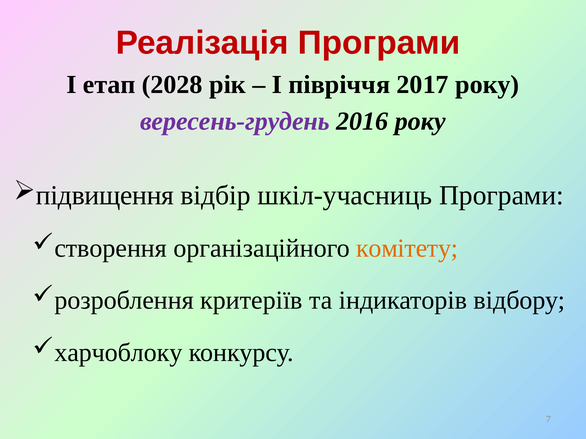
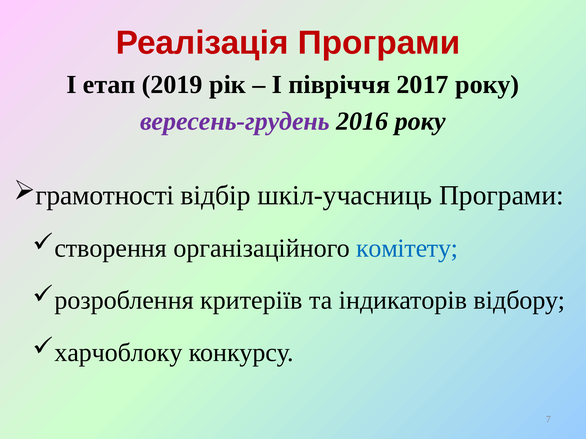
2028: 2028 -> 2019 (172, 85)
підвищення: підвищення -> грамотності (105, 196)
комітету colour: orange -> blue (407, 249)
